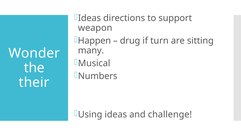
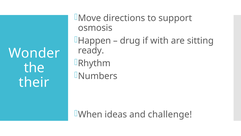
Ideas: Ideas -> Move (89, 18)
weapon: weapon -> osmosis (95, 28)
turn: turn -> with (159, 41)
many: many -> ready (91, 50)
Musical: Musical -> Rhythm (94, 63)
Using: Using -> When (90, 114)
